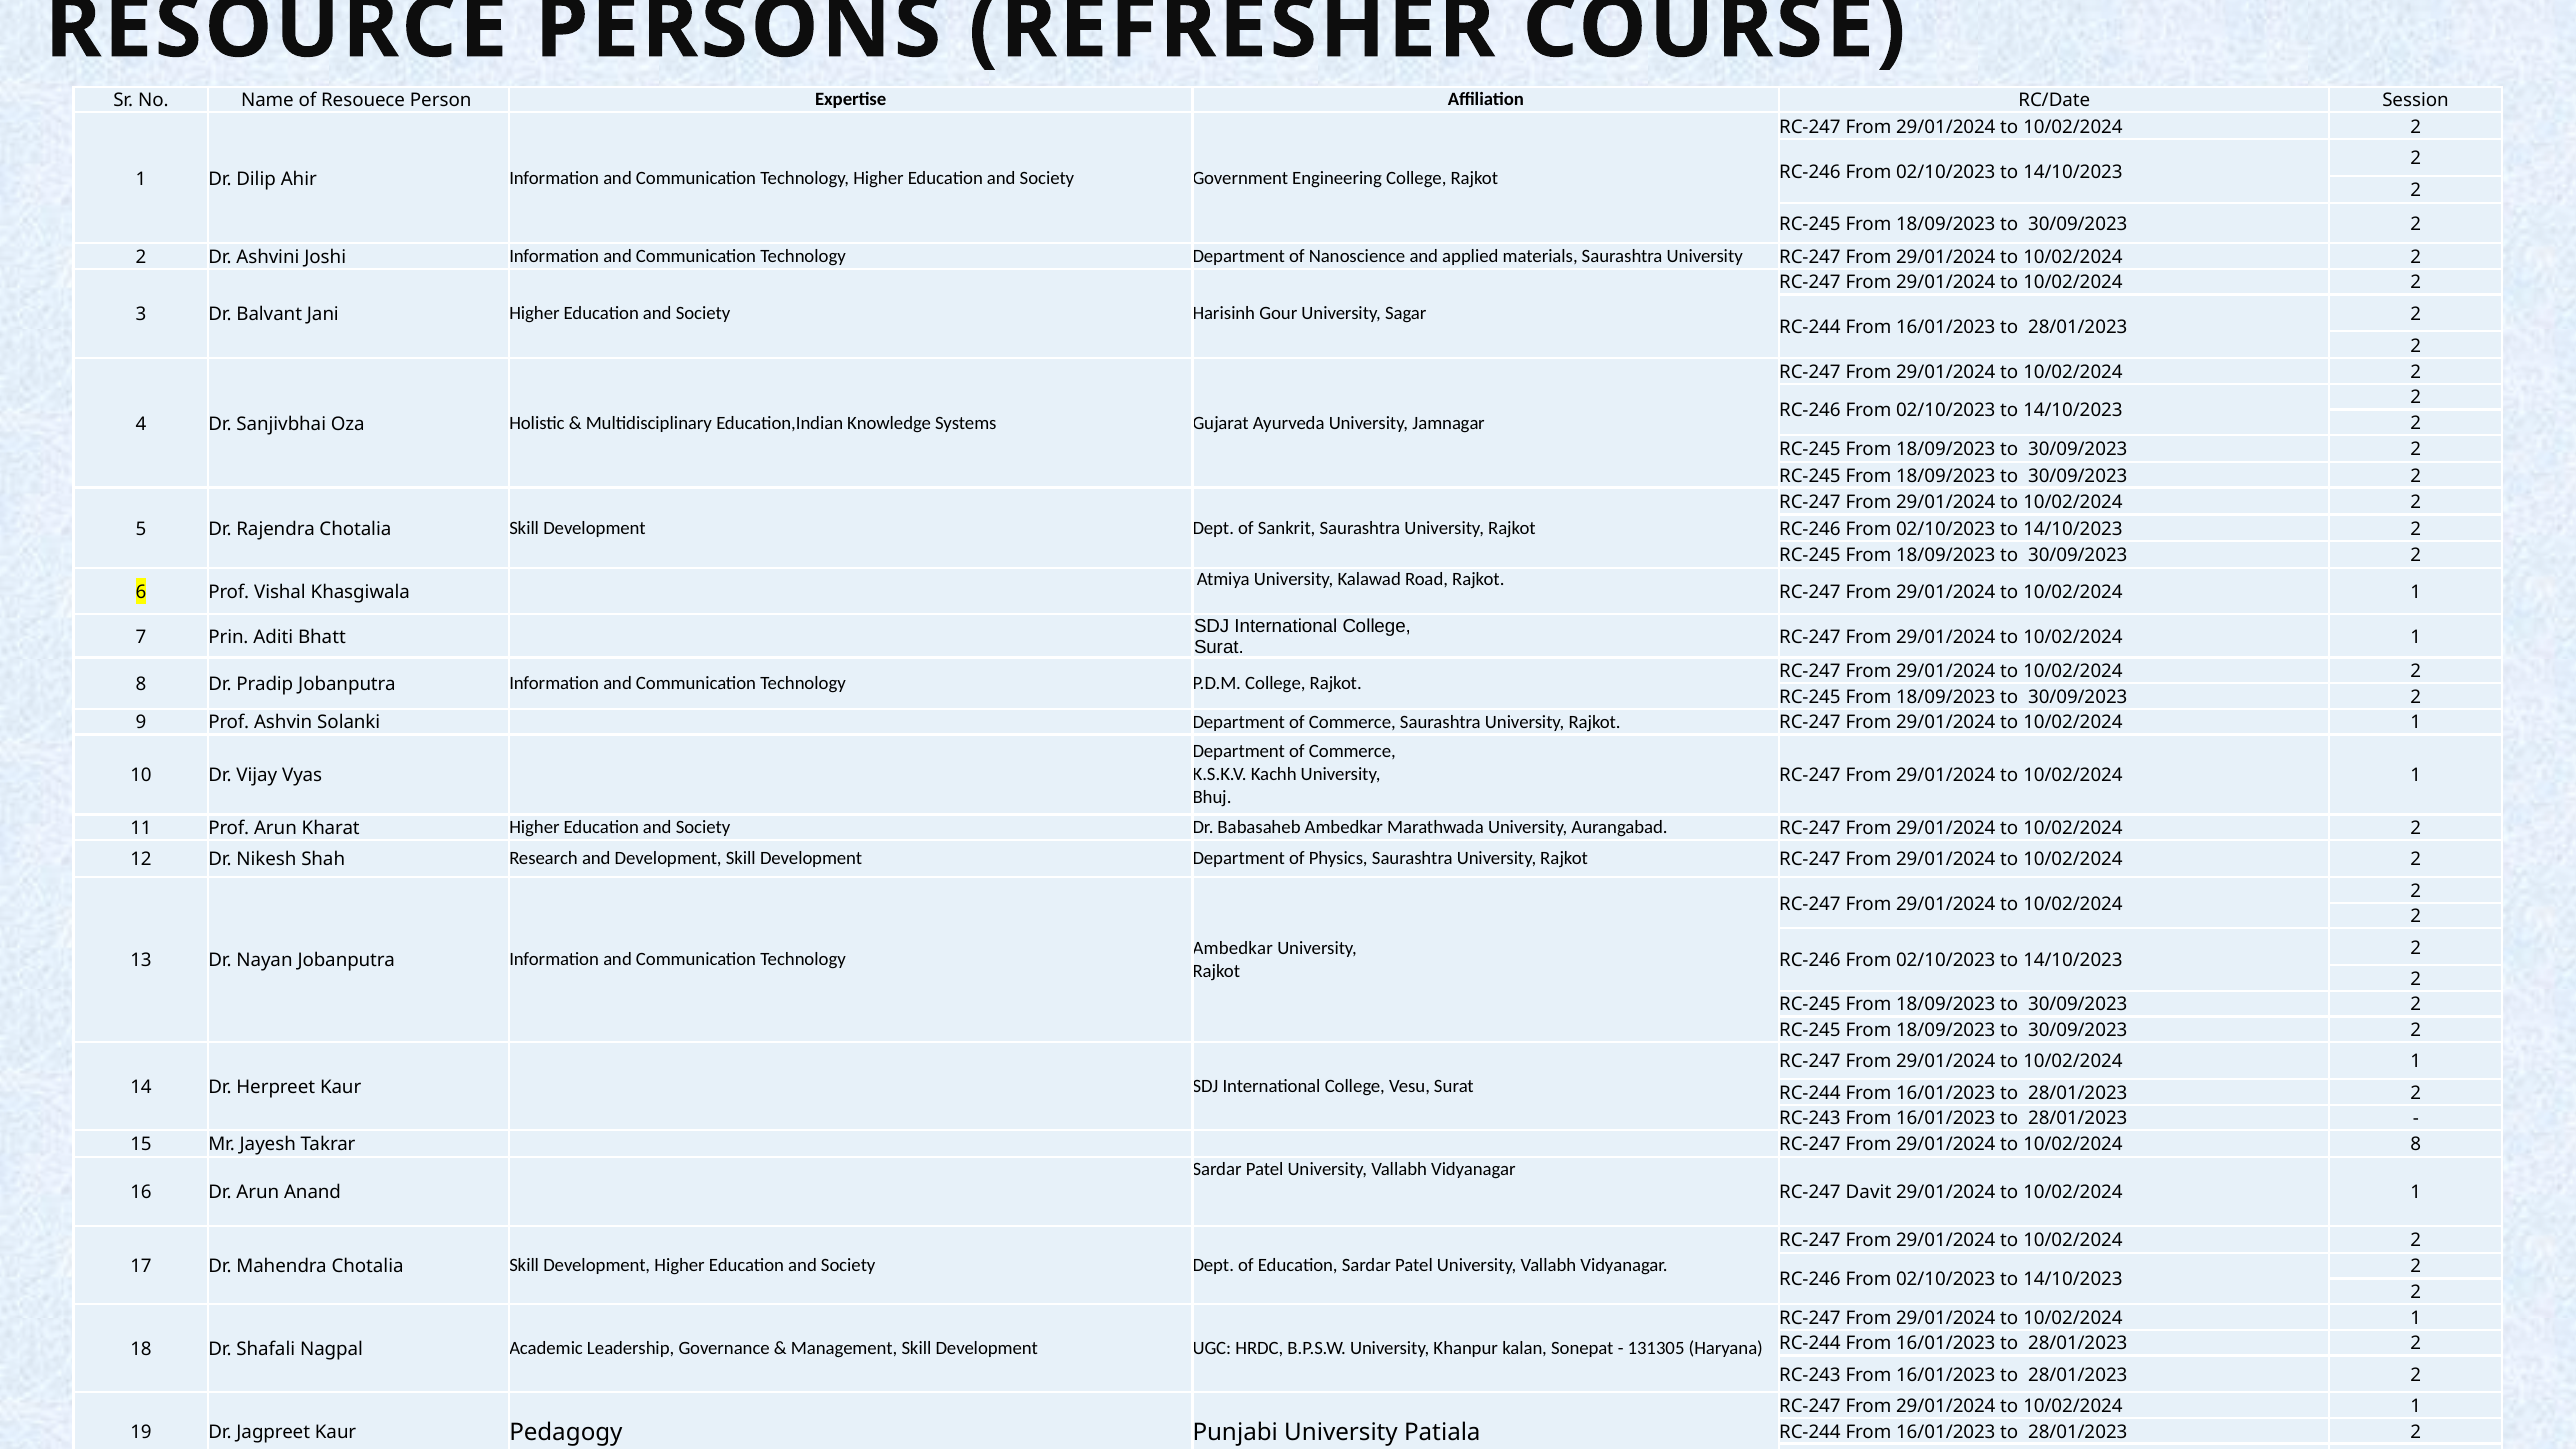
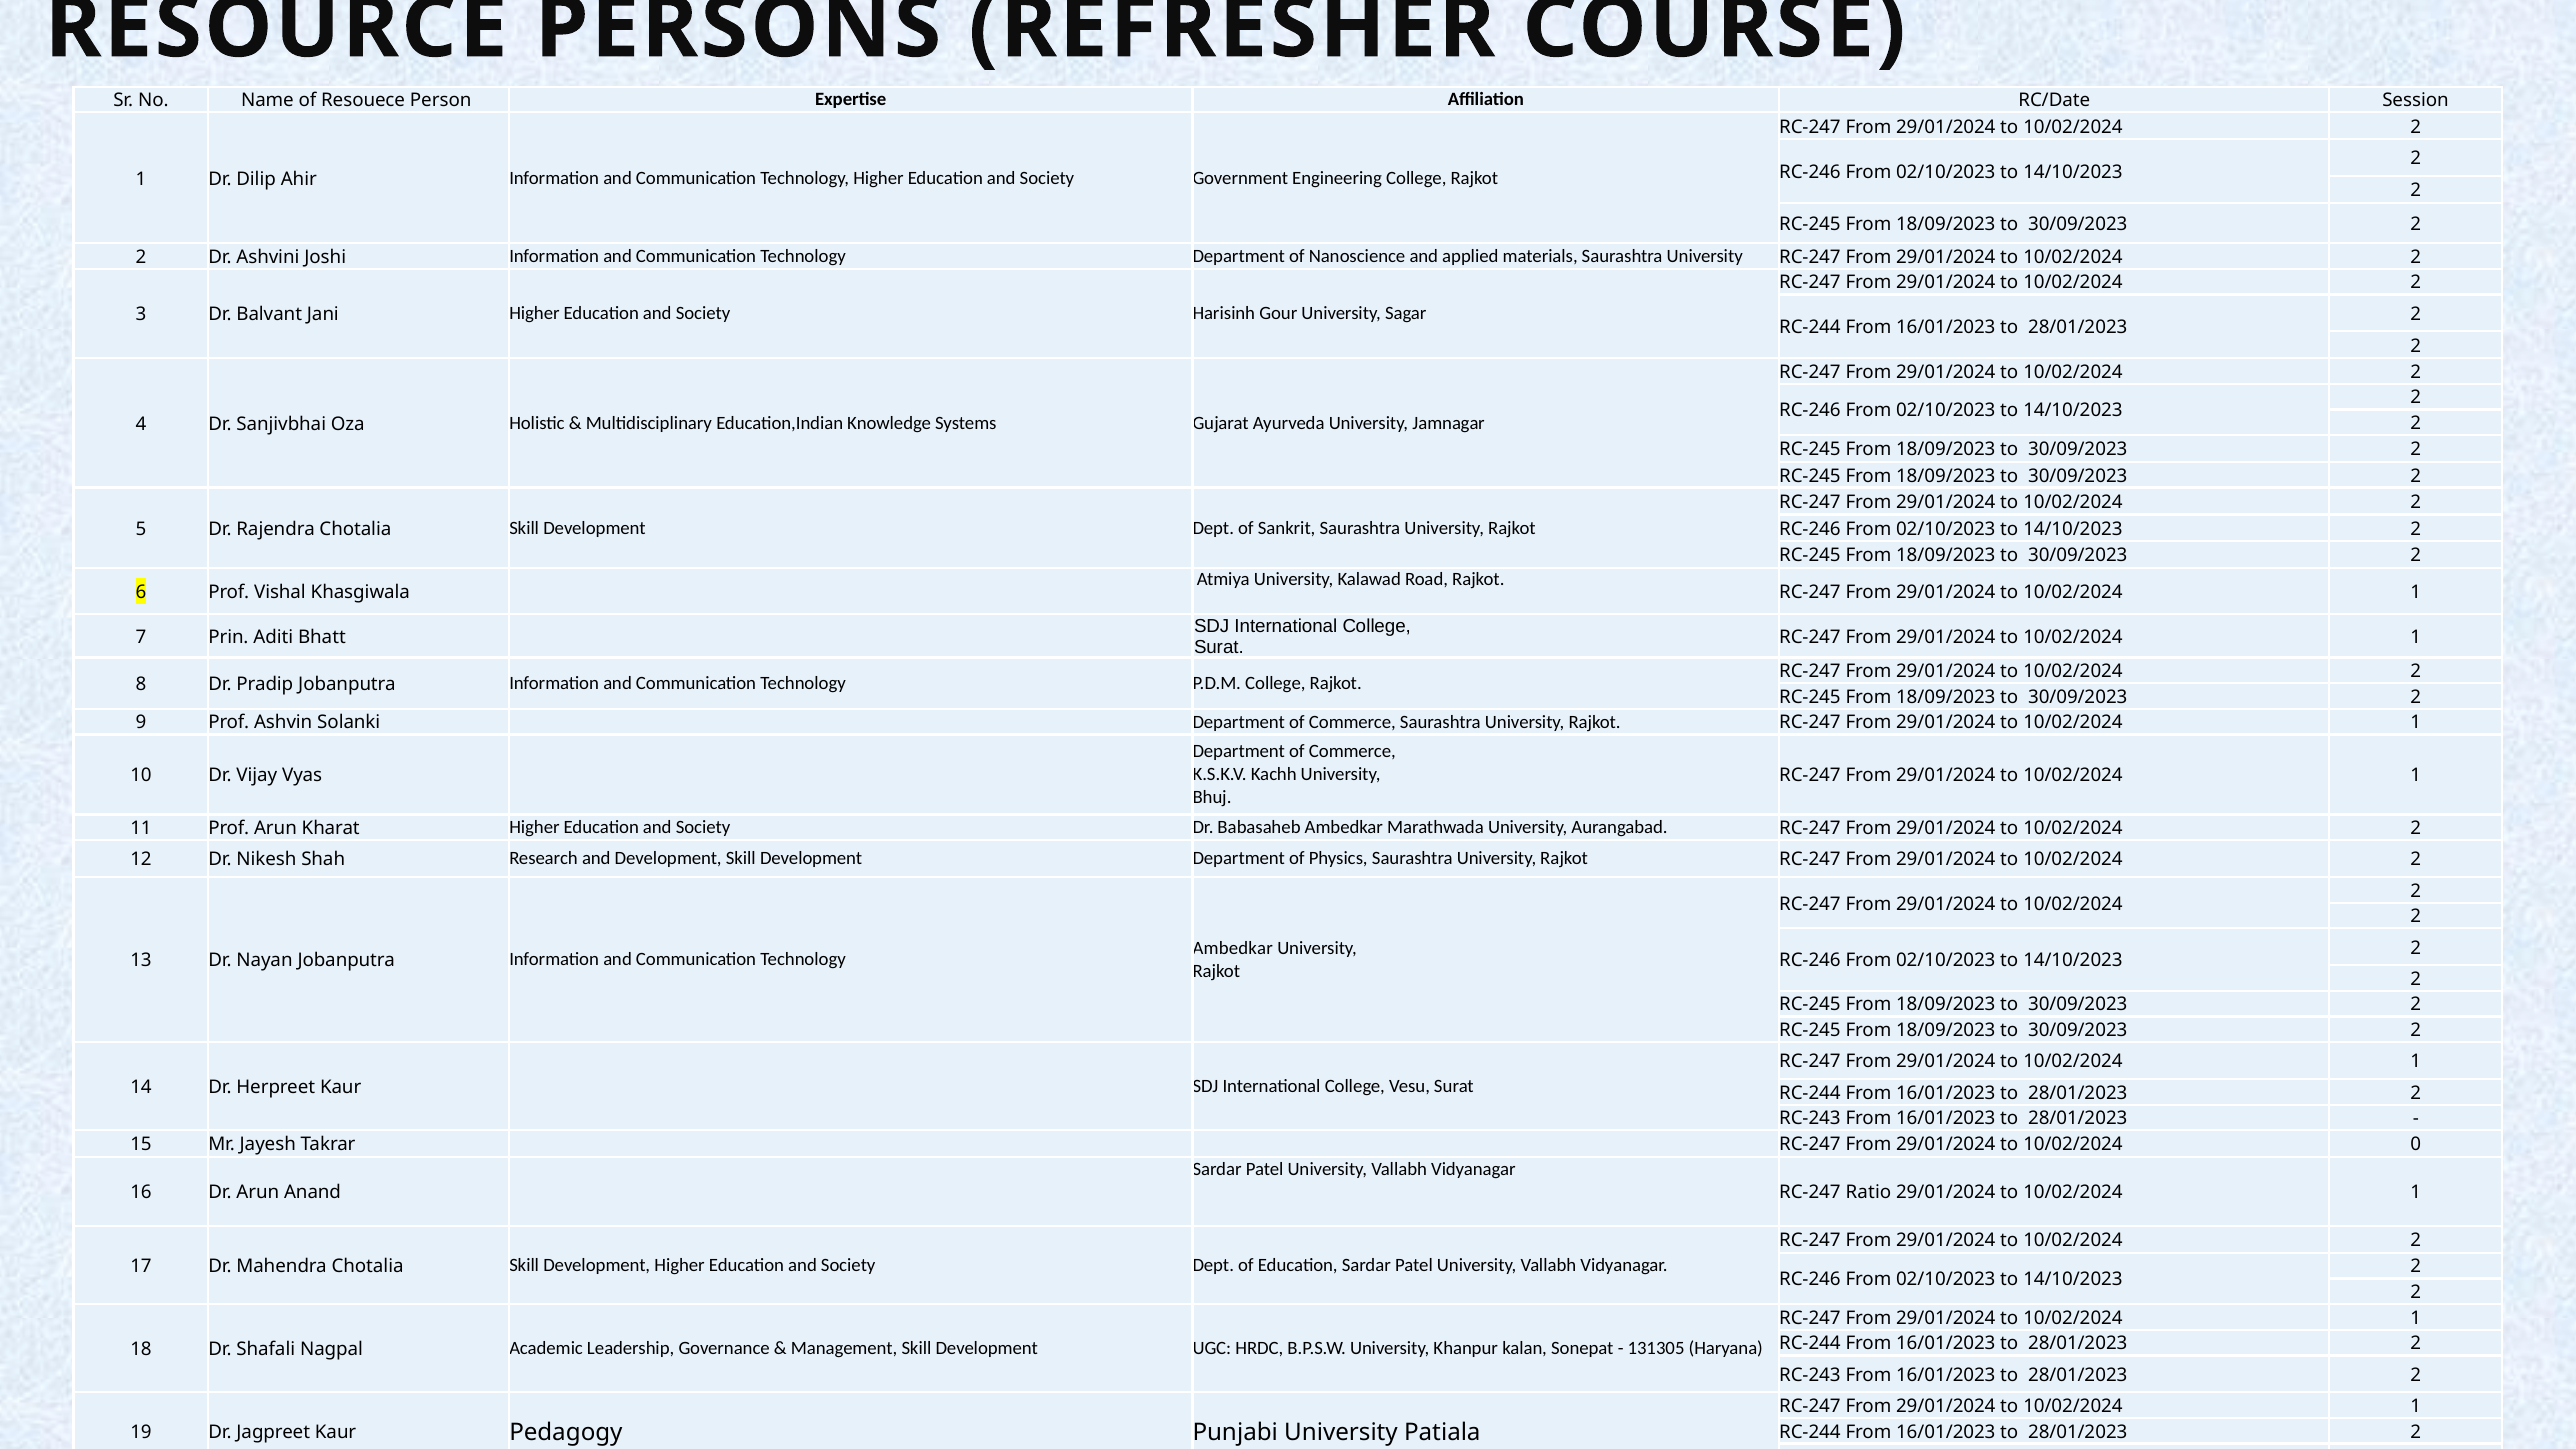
10/02/2024 8: 8 -> 0 (2416, 1145)
Davit: Davit -> Ratio (1868, 1193)
